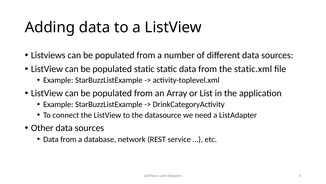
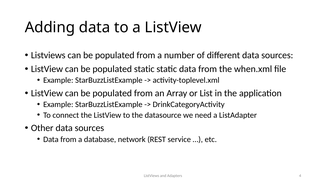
static.xml: static.xml -> when.xml (253, 69)
